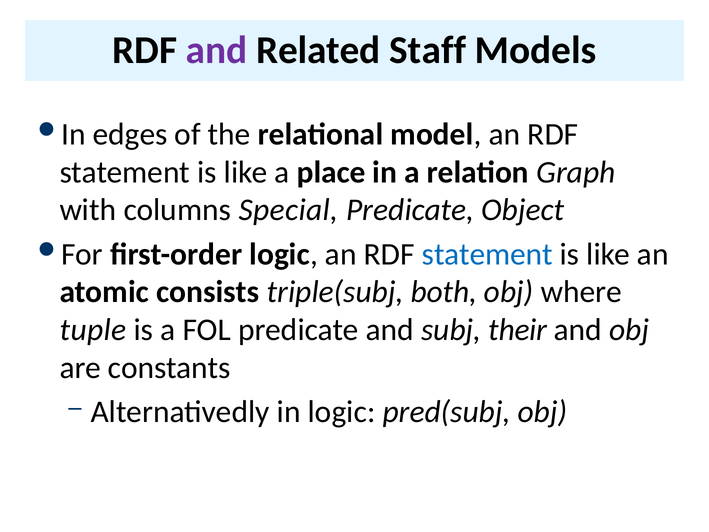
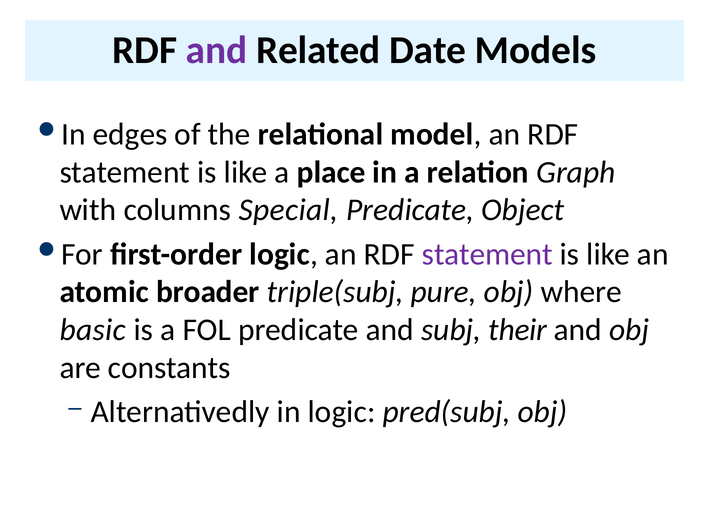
Staff: Staff -> Date (428, 50)
statement colour: blue -> purple (487, 254)
consists: consists -> broader (208, 292)
both: both -> pure (444, 292)
tuple: tuple -> basic (93, 330)
